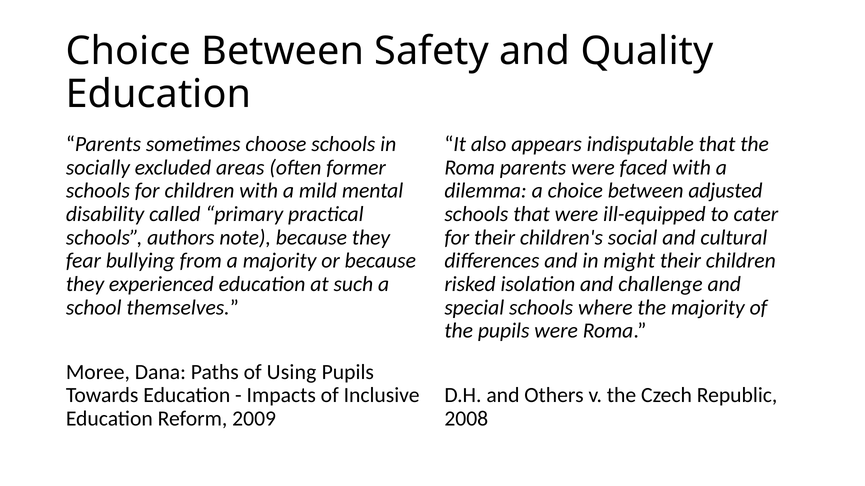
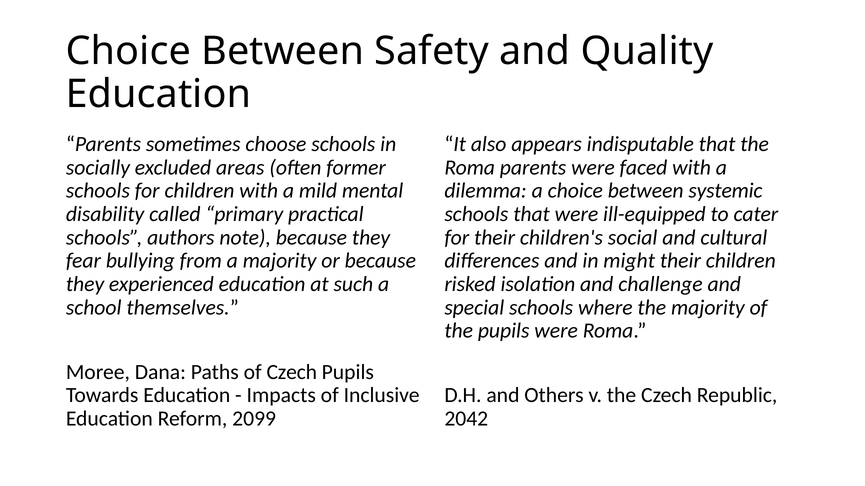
adjusted: adjusted -> systemic (725, 191)
of Using: Using -> Czech (292, 372)
2009: 2009 -> 2099 (254, 419)
2008: 2008 -> 2042 (466, 419)
